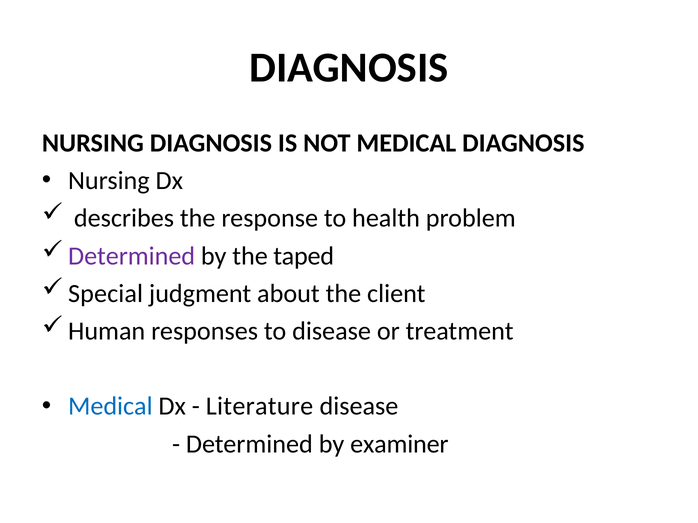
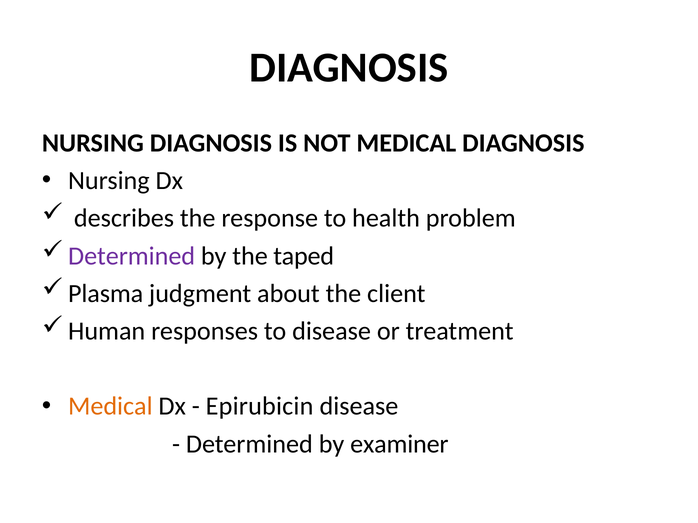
Special: Special -> Plasma (106, 294)
Medical colour: blue -> orange (110, 407)
Literature: Literature -> Epirubicin (260, 407)
